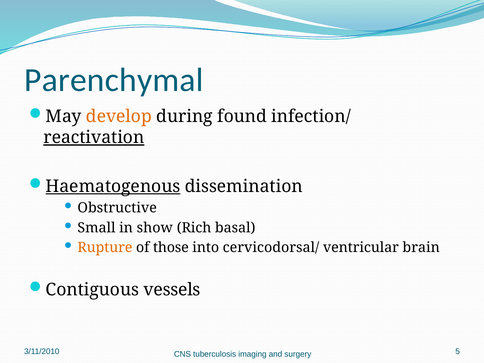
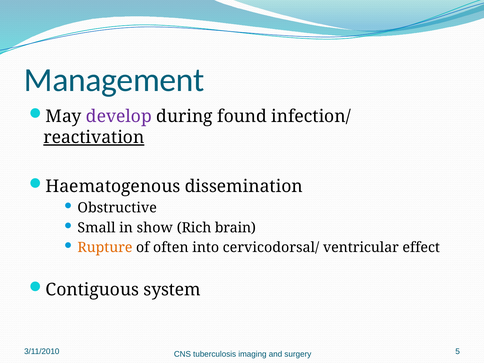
Parenchymal: Parenchymal -> Management (114, 80)
develop colour: orange -> purple (119, 117)
Haematogenous underline: present -> none (113, 186)
basal: basal -> brain (235, 228)
those: those -> often (171, 247)
brain: brain -> effect (421, 247)
vessels: vessels -> system (172, 290)
